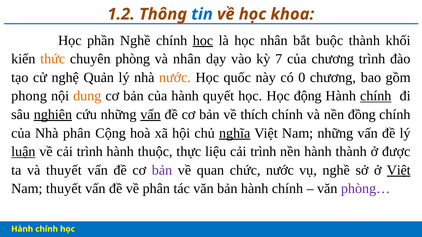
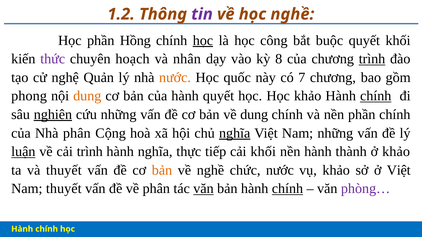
tin colour: blue -> purple (202, 14)
học khoa: khoa -> nghề (292, 14)
phần Nghề: Nghề -> Hồng (135, 40)
học nhân: nhân -> công (274, 40)
buộc thành: thành -> quyết (364, 40)
thức colour: orange -> purple (53, 59)
phòng: phòng -> hoạch (133, 59)
7: 7 -> 8 (279, 59)
trình underline: none -> present (372, 59)
0: 0 -> 7 (302, 78)
Học động: động -> khảo (308, 96)
vấn underline: present -> none (151, 115)
về thích: thích -> dung (254, 115)
nền đồng: đồng -> phần (362, 115)
hành thuộc: thuộc -> nghĩa (155, 152)
liệu: liệu -> tiếp (216, 152)
trình: trình -> khối (263, 152)
ở được: được -> khảo (396, 152)
bản colour: purple -> orange (162, 170)
về quan: quan -> nghề (210, 170)
vụ nghề: nghề -> khảo (336, 170)
Việt underline: present -> none (399, 170)
văn underline: none -> present (203, 189)
chính underline: none -> present (287, 189)
